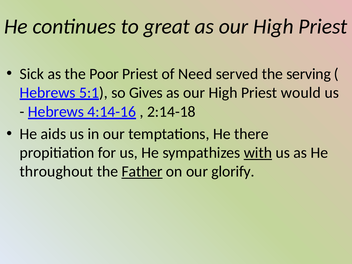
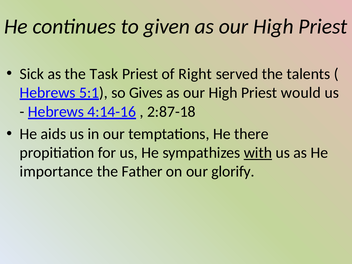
great: great -> given (167, 26)
Poor: Poor -> Task (104, 74)
Need: Need -> Right (195, 74)
serving: serving -> talents (308, 74)
2:14-18: 2:14-18 -> 2:87-18 (171, 112)
throughout: throughout -> importance (56, 172)
Father underline: present -> none (142, 172)
